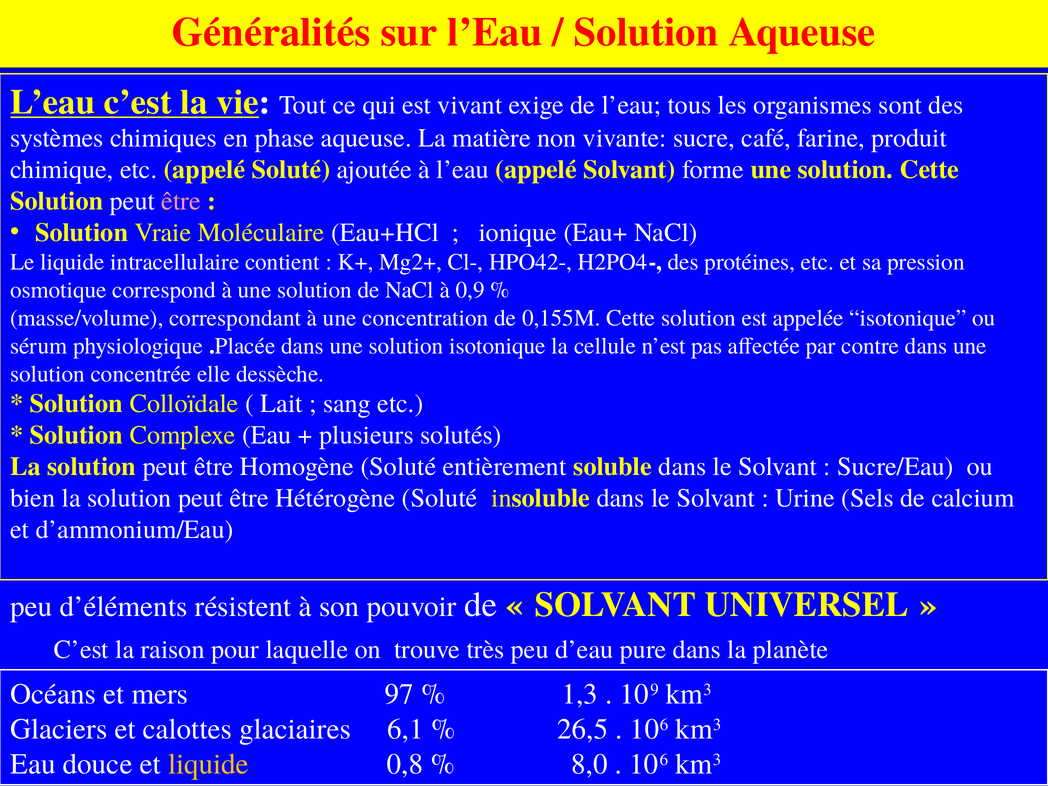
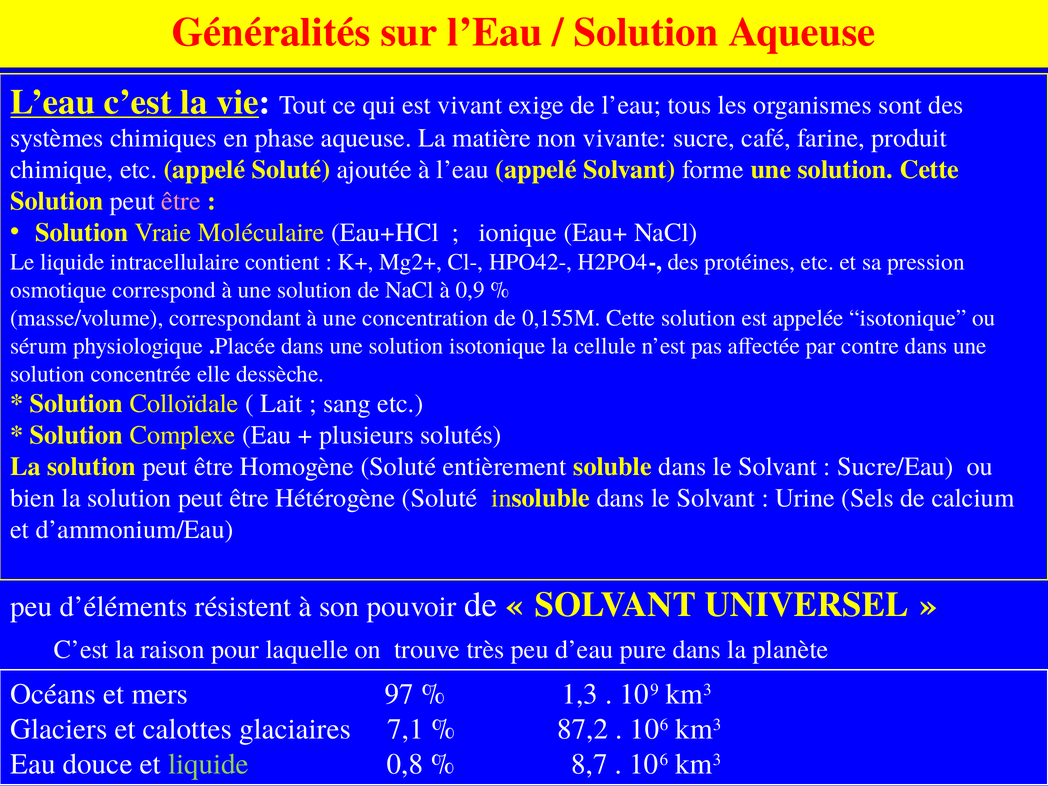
6,1: 6,1 -> 7,1 (406, 729)
26,5: 26,5 -> 87,2 (583, 729)
liquide colour: yellow -> light green (208, 764)
8,0: 8,0 -> 8,7 (589, 764)
